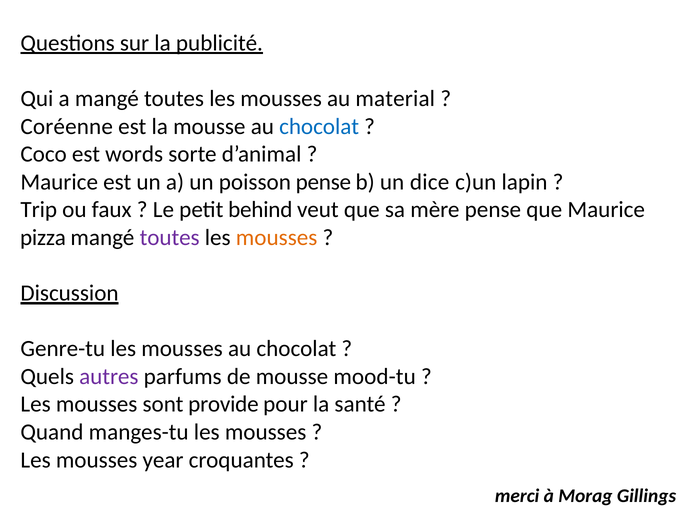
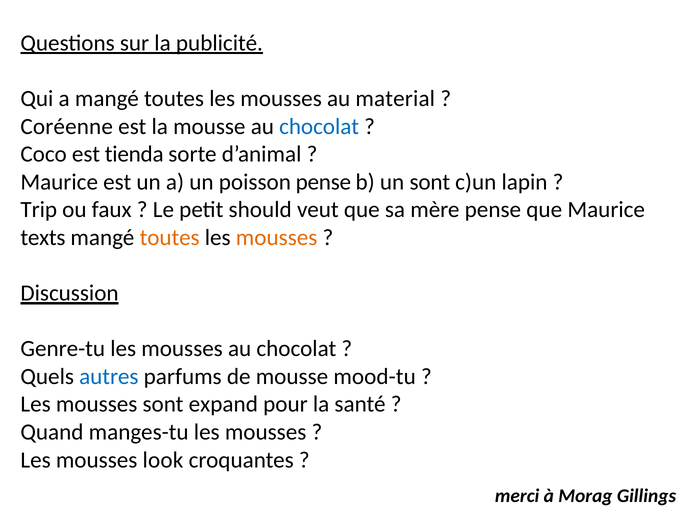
words: words -> tienda (134, 154)
un dice: dice -> sont (430, 182)
behind: behind -> should (260, 210)
pizza: pizza -> texts (43, 237)
toutes colour: purple -> orange (170, 237)
autres colour: purple -> blue (109, 376)
provide: provide -> expand (223, 404)
year: year -> look (163, 459)
